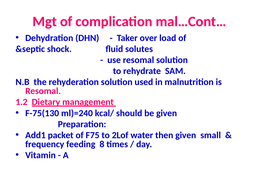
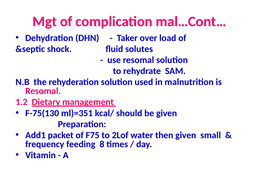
ml)=240: ml)=240 -> ml)=351 (77, 113)
